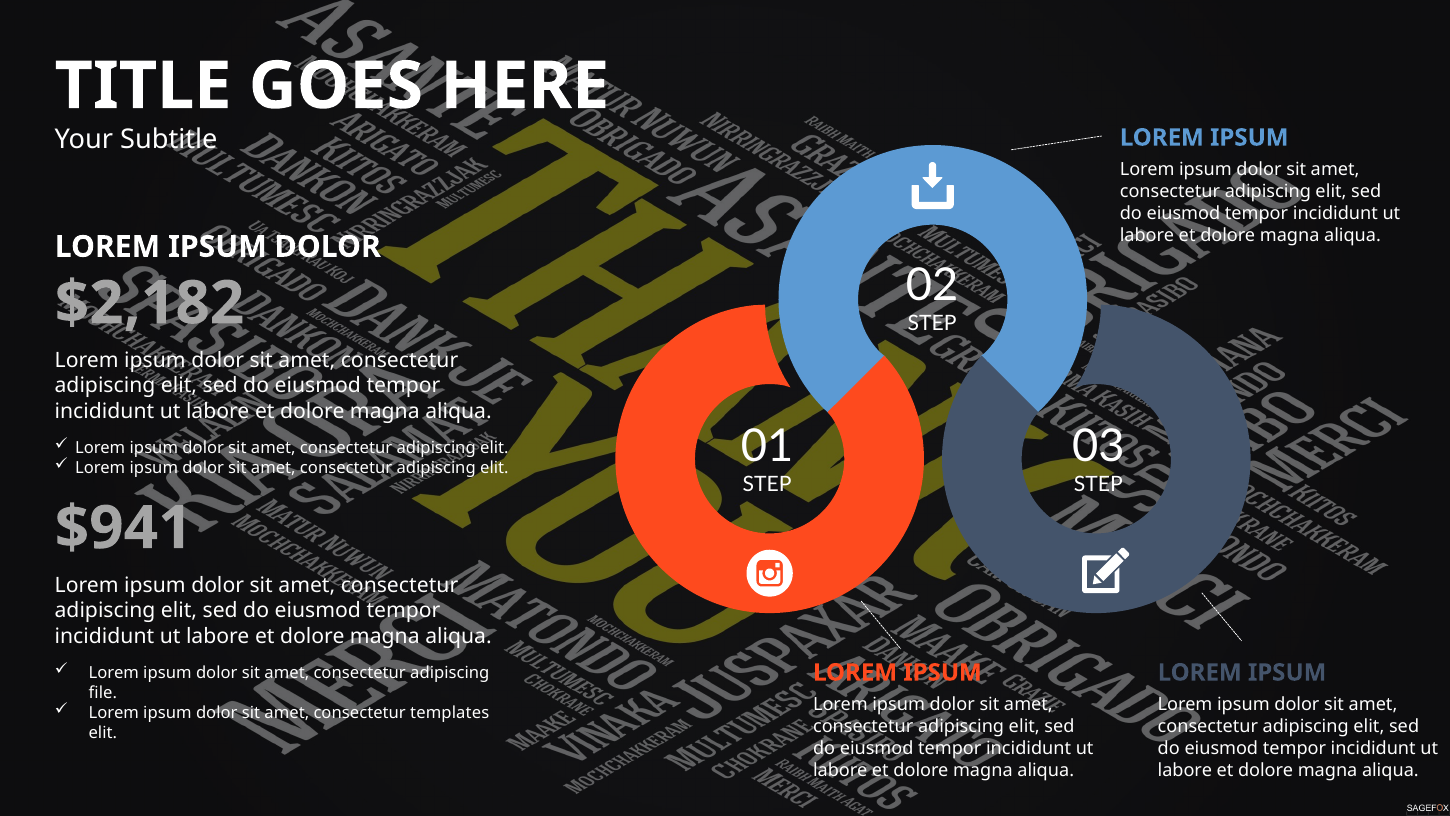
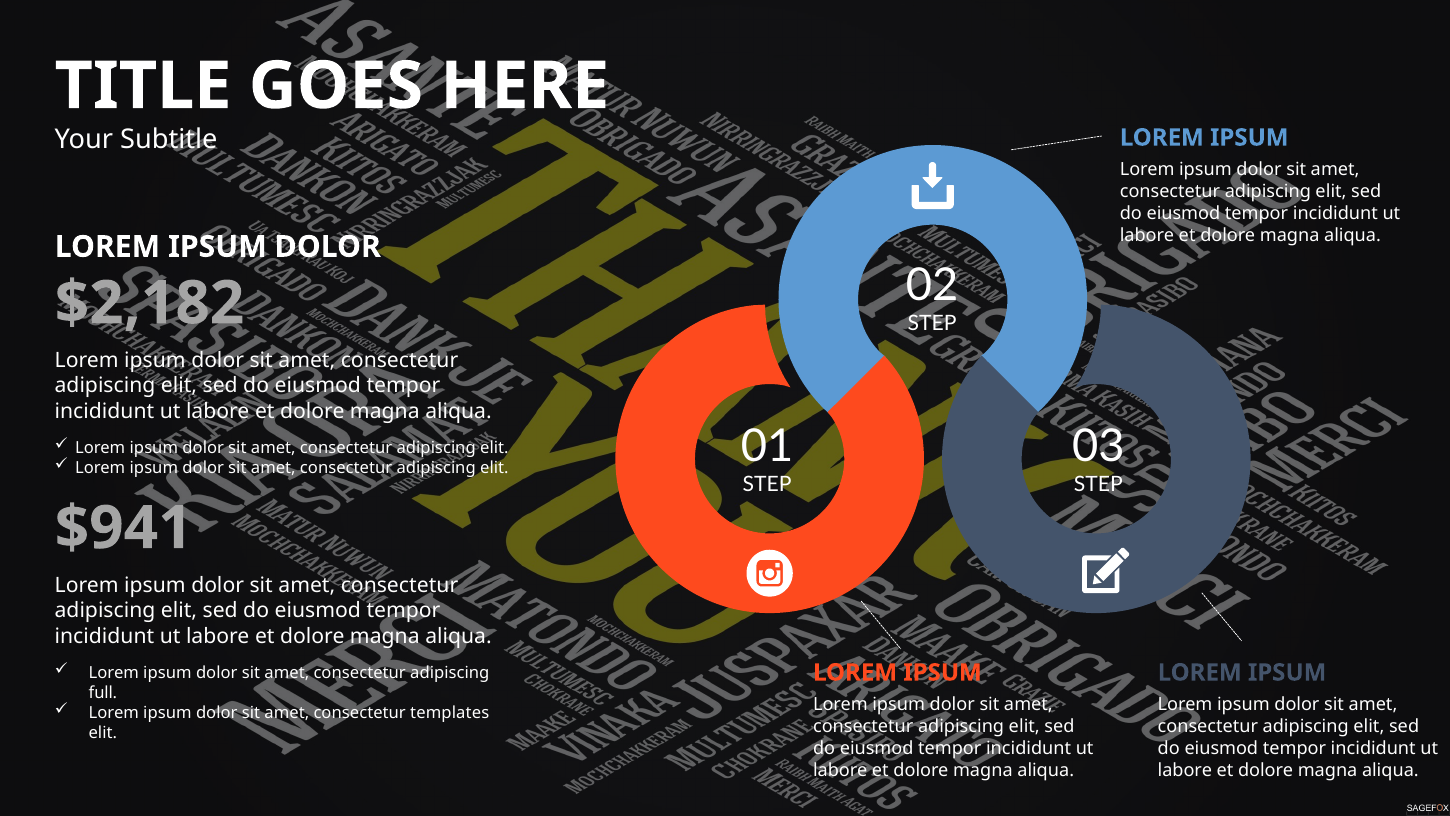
file: file -> full (103, 693)
